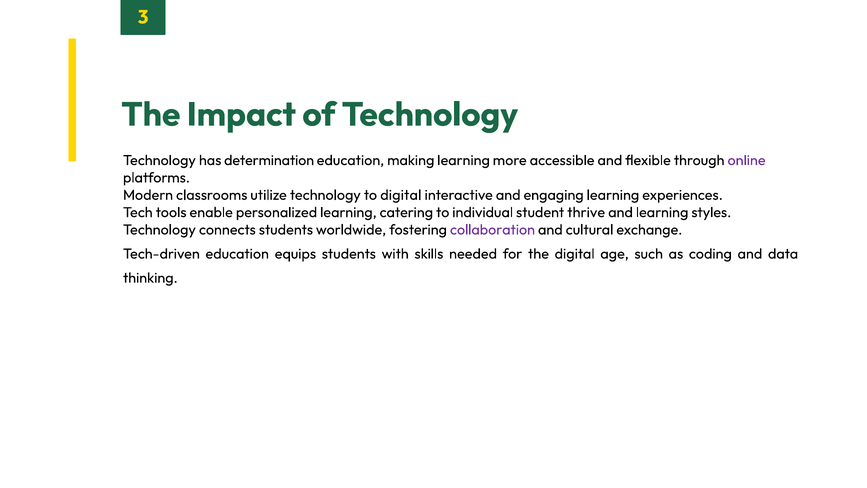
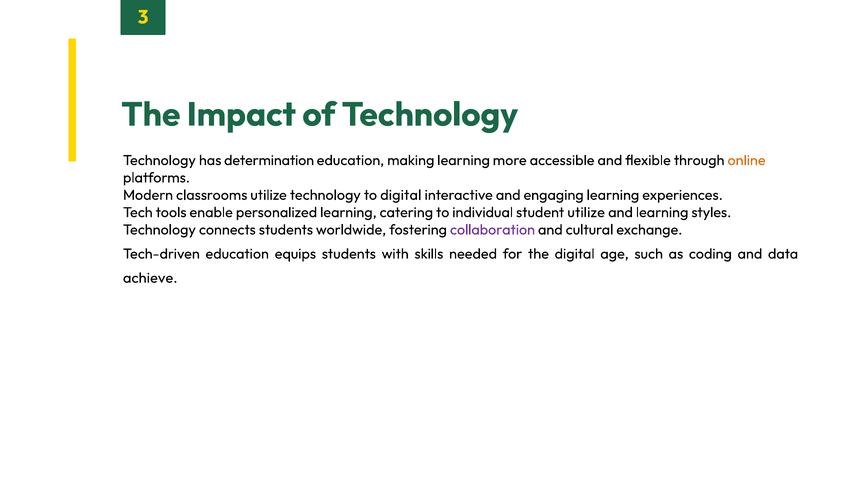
online colour: purple -> orange (747, 160)
student thrive: thrive -> utilize (586, 212)
thinking: thinking -> achieve (150, 278)
